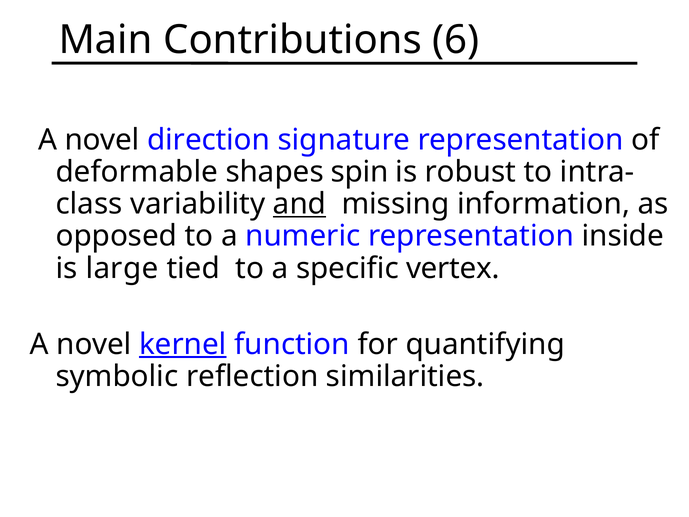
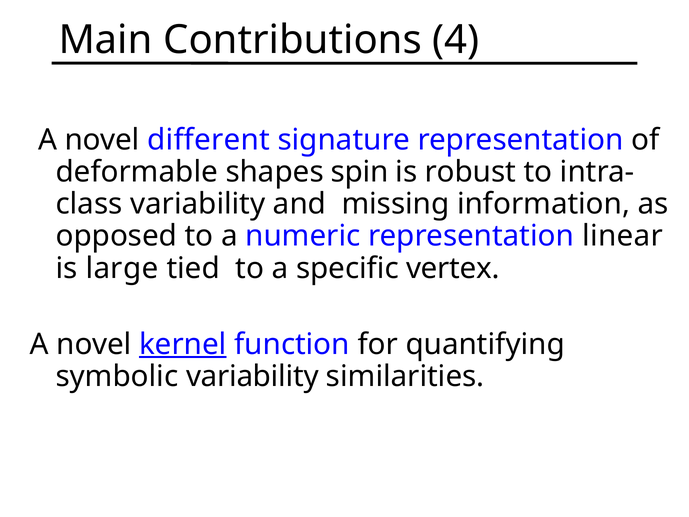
6: 6 -> 4 (456, 40)
direction: direction -> different (209, 140)
and underline: present -> none (300, 204)
inside: inside -> linear (623, 236)
symbolic reflection: reflection -> variability (252, 376)
